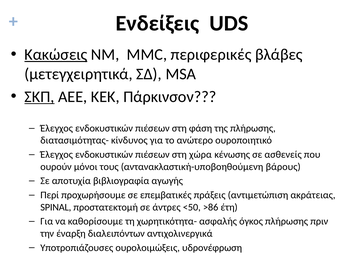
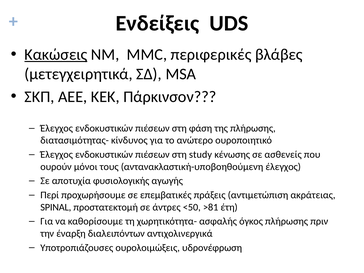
ΣΚΠ underline: present -> none (39, 97)
χώρα: χώρα -> study (201, 155)
αντανακλαστική-υποβοηθούμενη βάρους: βάρους -> έλεγχος (283, 167)
βιβλιογραφία: βιβλιογραφία -> φυσιολογικής (121, 181)
>86: >86 -> >81 (211, 207)
